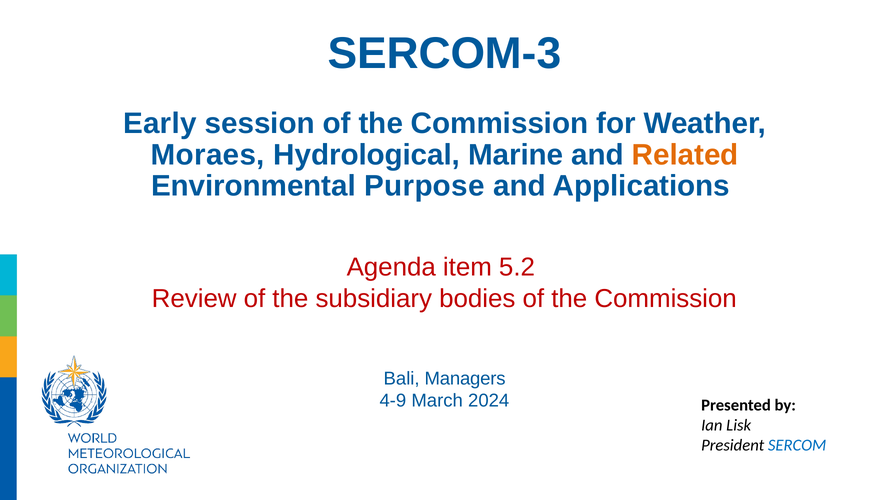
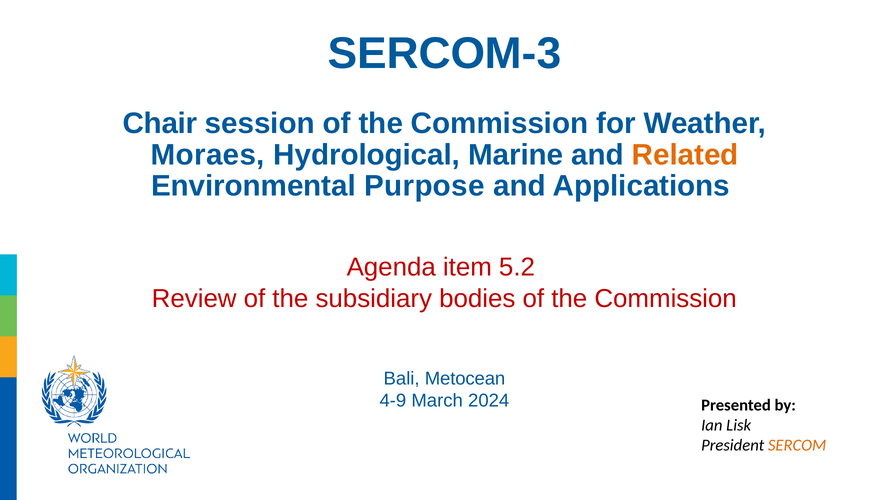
Early: Early -> Chair (160, 124)
Managers: Managers -> Metocean (465, 379)
SERCOM colour: blue -> orange (797, 445)
